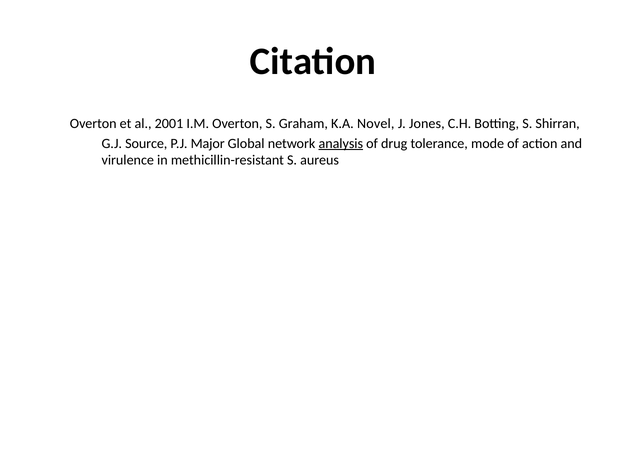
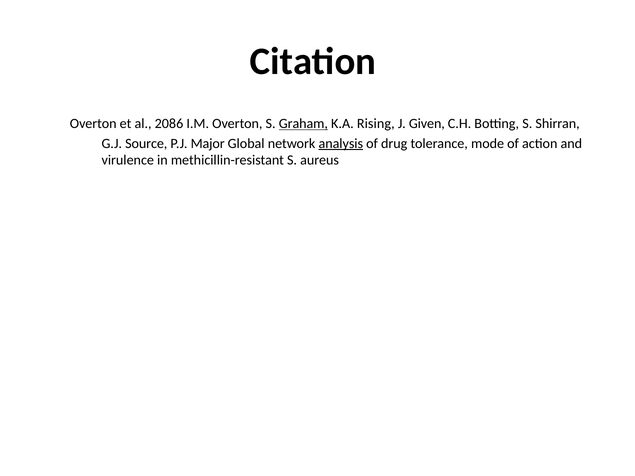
2001: 2001 -> 2086 (169, 124)
Graham underline: none -> present (303, 124)
Novel: Novel -> Rising (376, 124)
Jones: Jones -> Given (427, 124)
